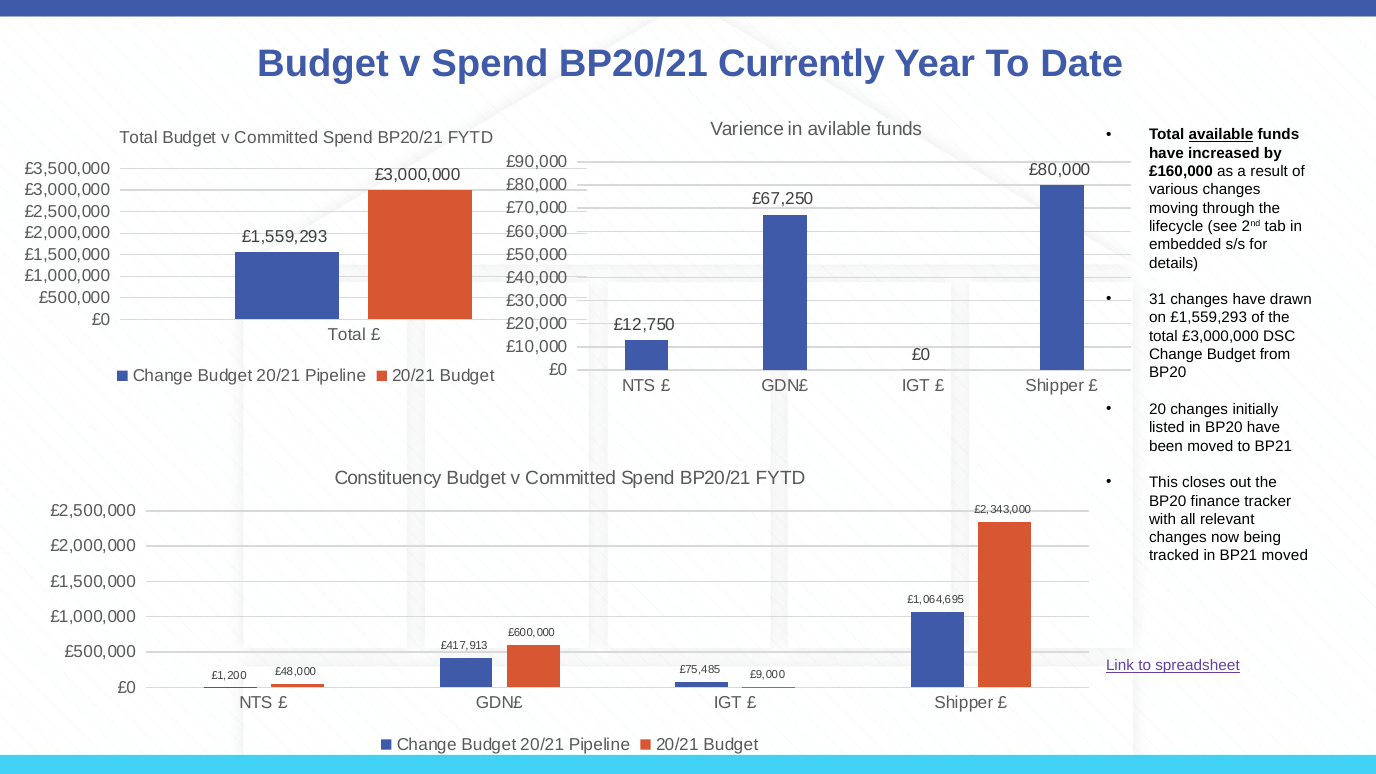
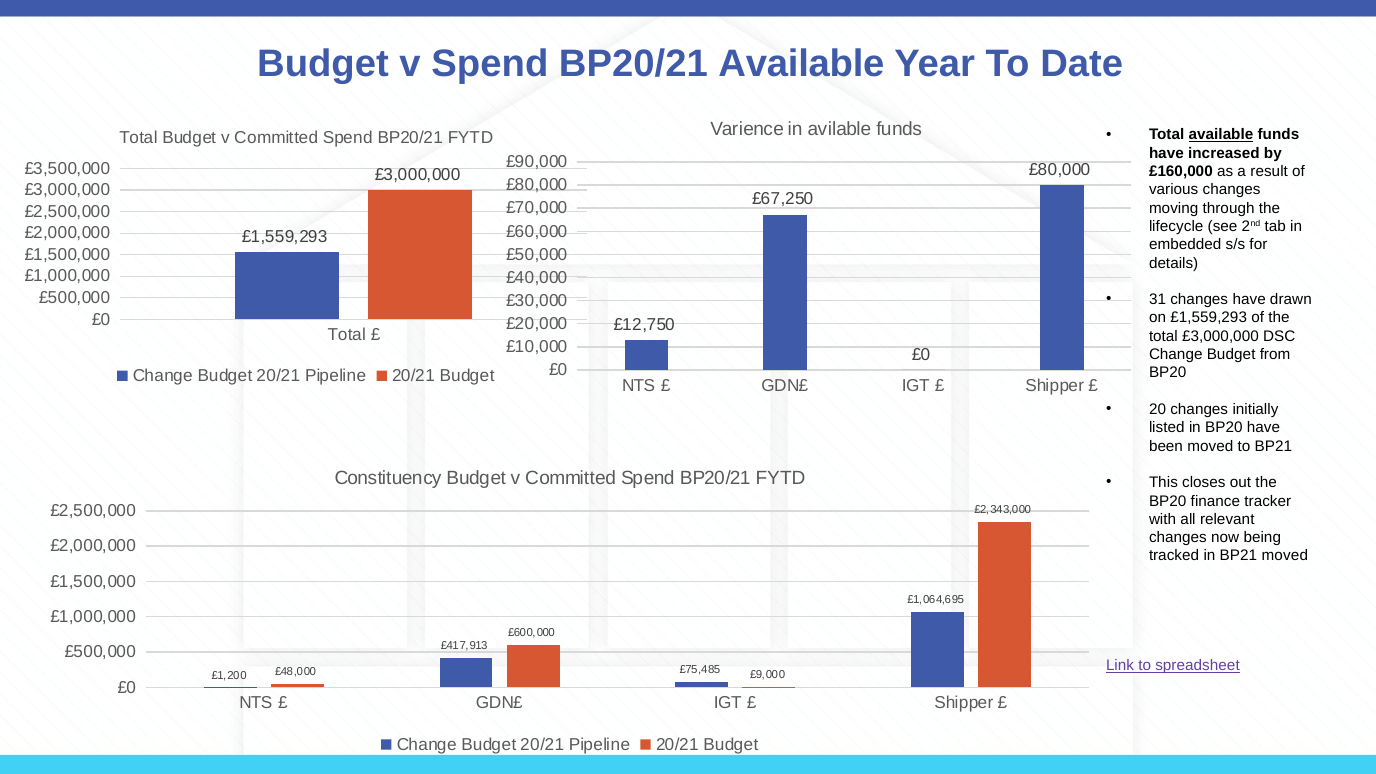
BP20/21 Currently: Currently -> Available (801, 63)
